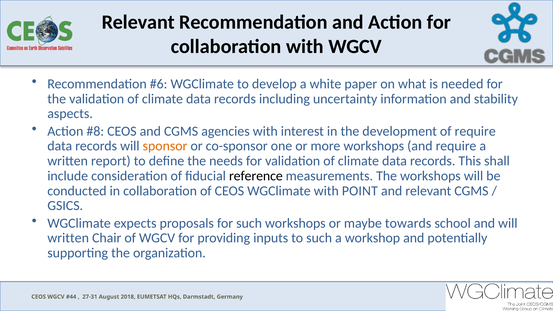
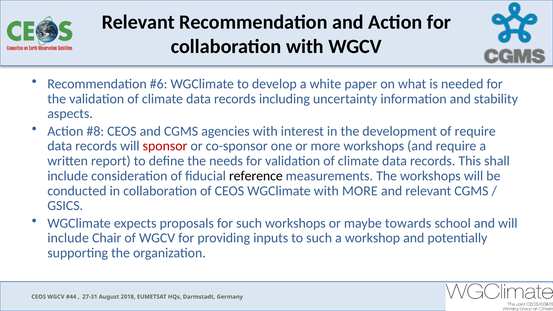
sponsor colour: orange -> red (165, 146)
with POINT: POINT -> MORE (360, 191)
written: written -> include (68, 238)
